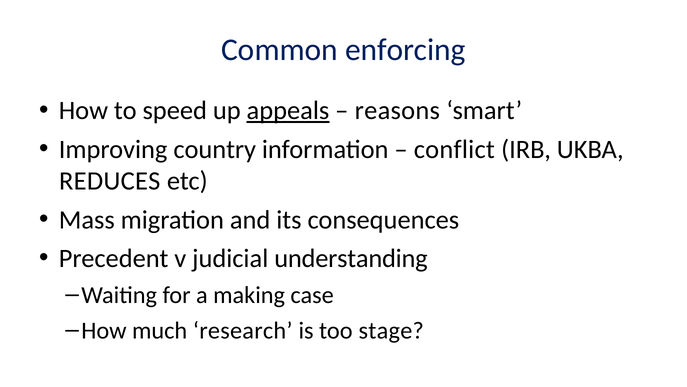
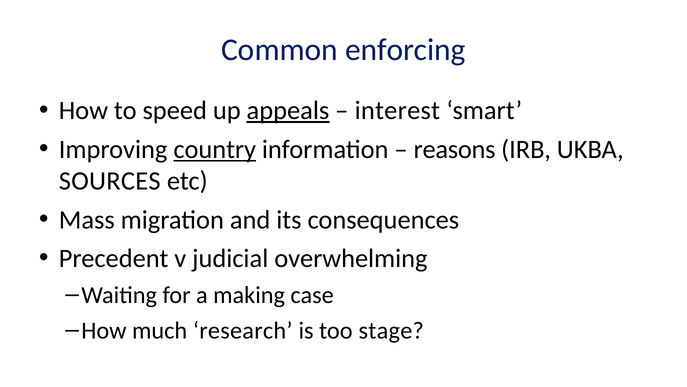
reasons: reasons -> interest (397, 110)
country underline: none -> present (215, 149)
conflict: conflict -> reasons (455, 149)
REDUCES: REDUCES -> SOURCES (110, 181)
understanding: understanding -> overwhelming (351, 258)
